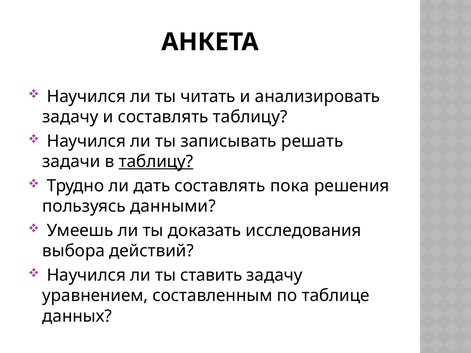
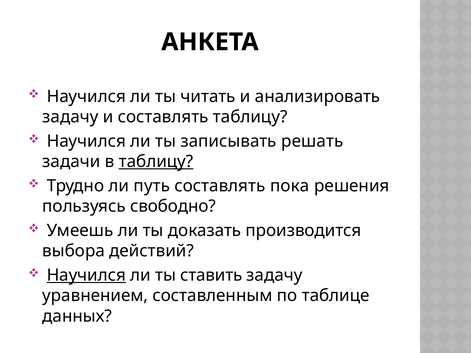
дать: дать -> путь (152, 186)
данными: данными -> свободно (173, 206)
исследования: исследования -> производится (304, 231)
Научился underline: none -> present (86, 276)
